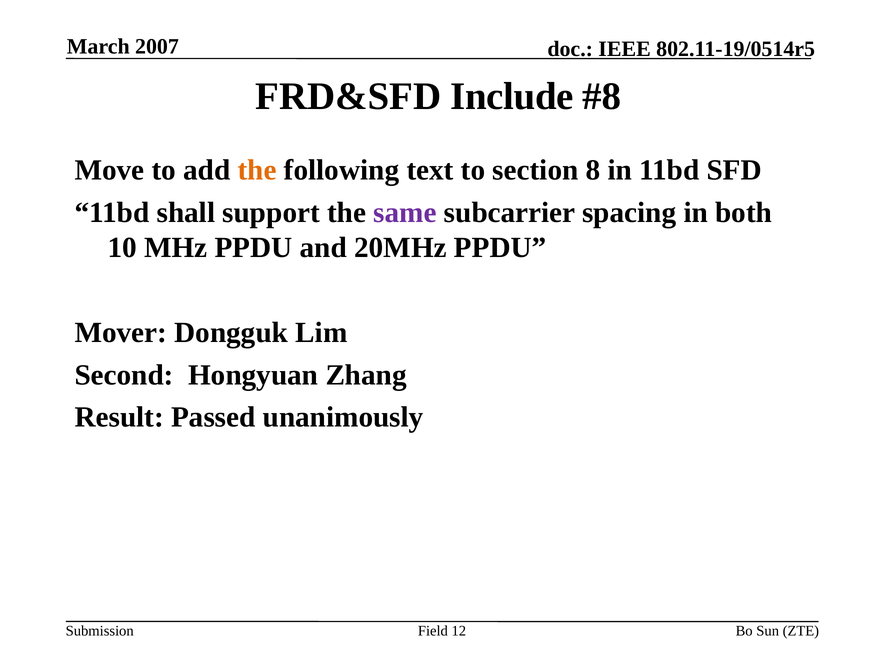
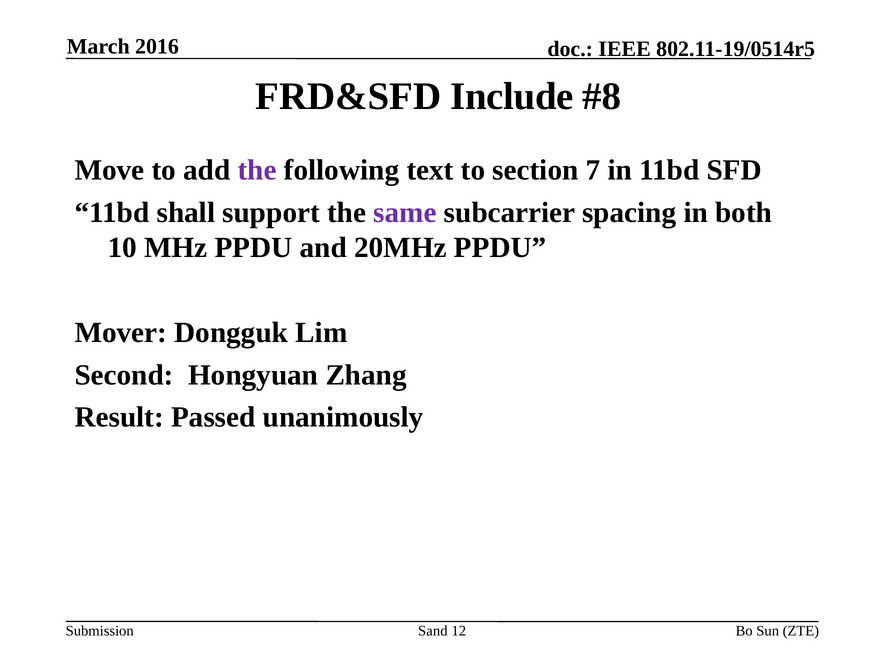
2007: 2007 -> 2016 (157, 46)
the colour: orange -> purple (257, 170)
8: 8 -> 7 (593, 170)
Field: Field -> Sand (433, 631)
